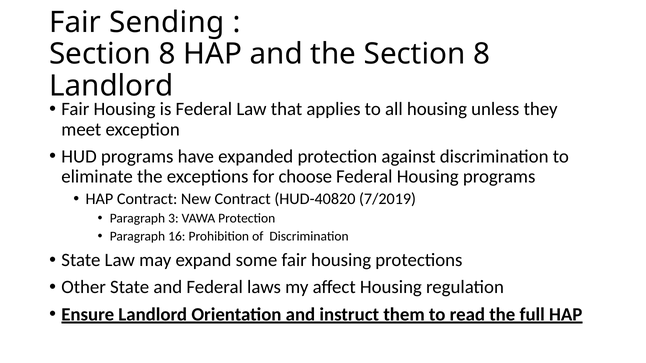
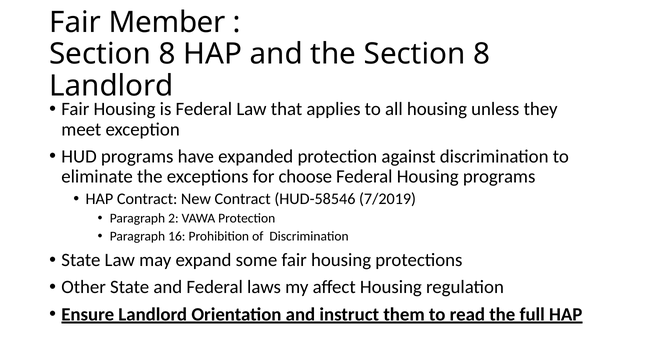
Sending: Sending -> Member (167, 22)
HUD-40820: HUD-40820 -> HUD-58546 (315, 199)
3: 3 -> 2 (173, 218)
